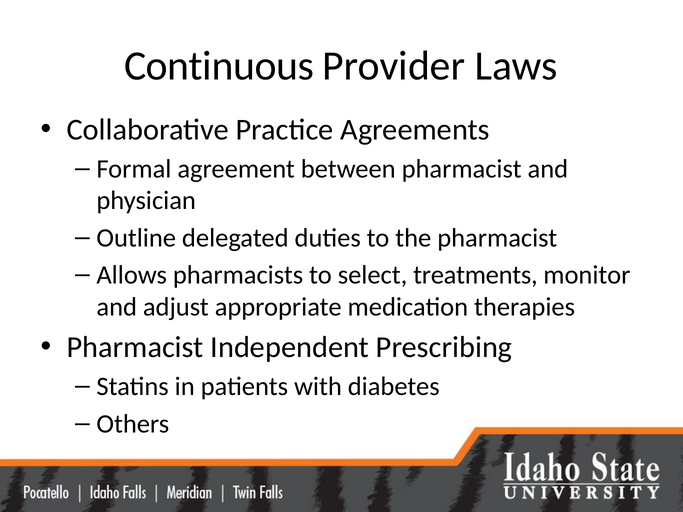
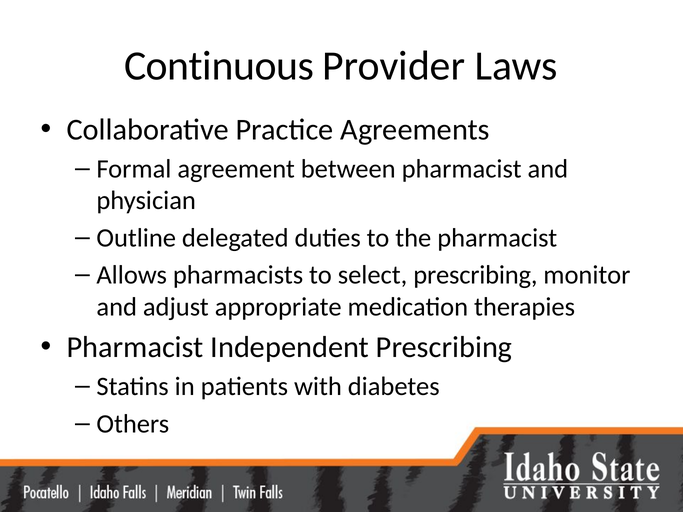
select treatments: treatments -> prescribing (475, 275)
